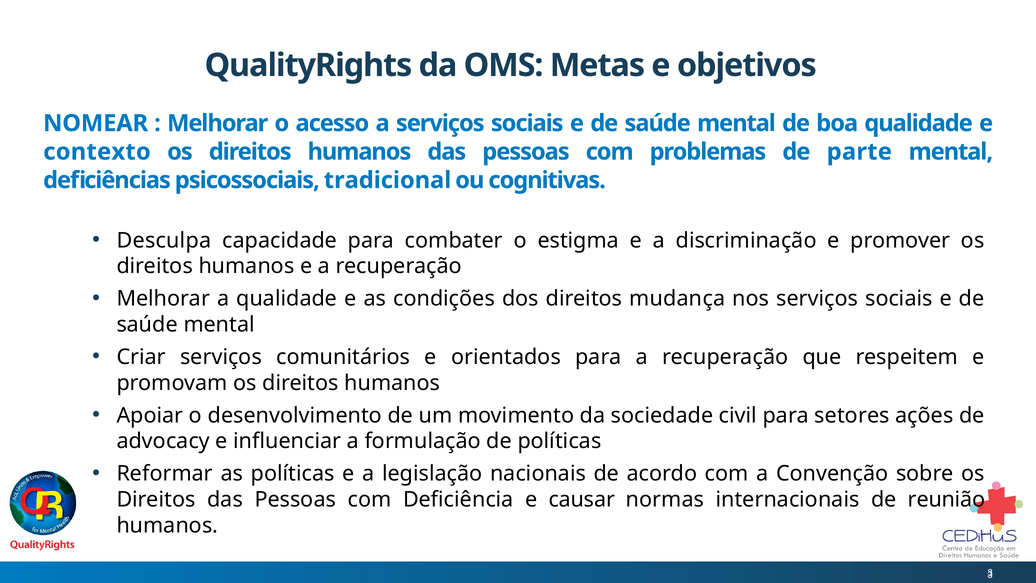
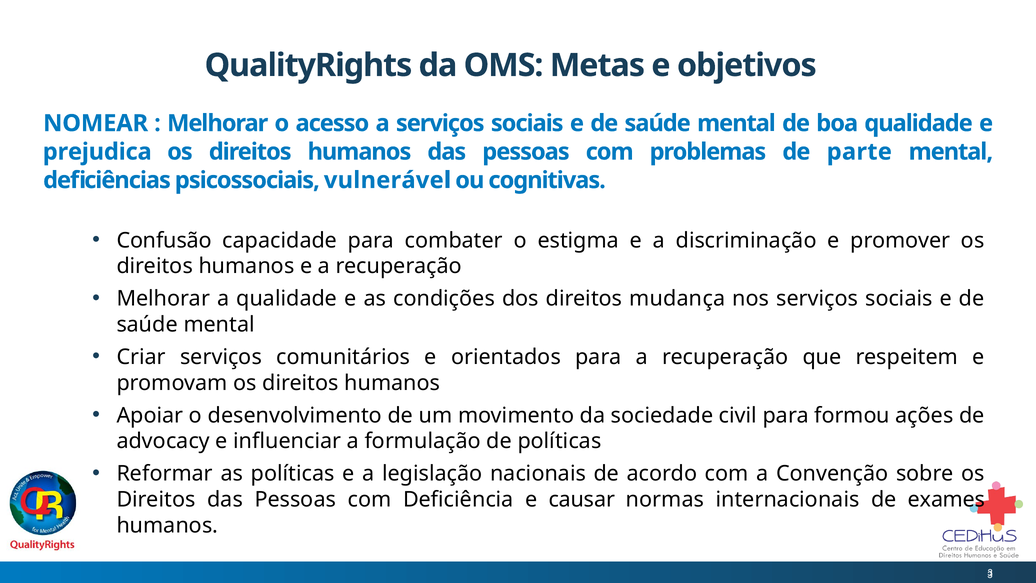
contexto: contexto -> prejudica (97, 152)
tradicional: tradicional -> vulnerável (387, 180)
Desculpa: Desculpa -> Confusão (164, 240)
setores: setores -> formou (852, 415)
reunião: reunião -> exames (947, 499)
